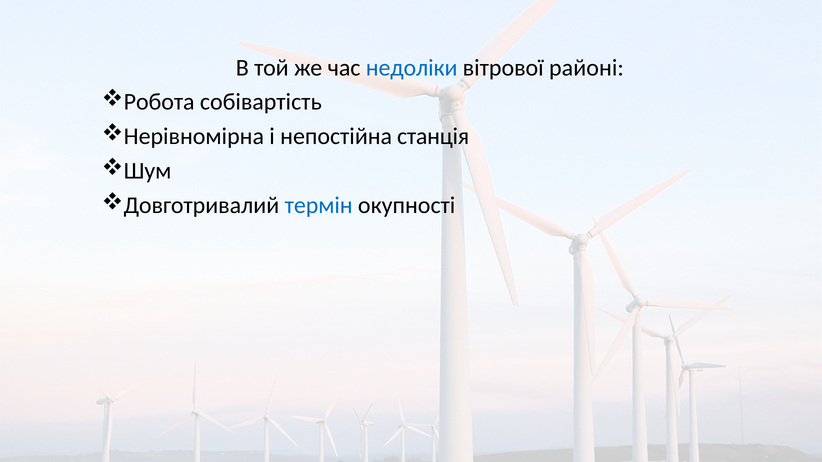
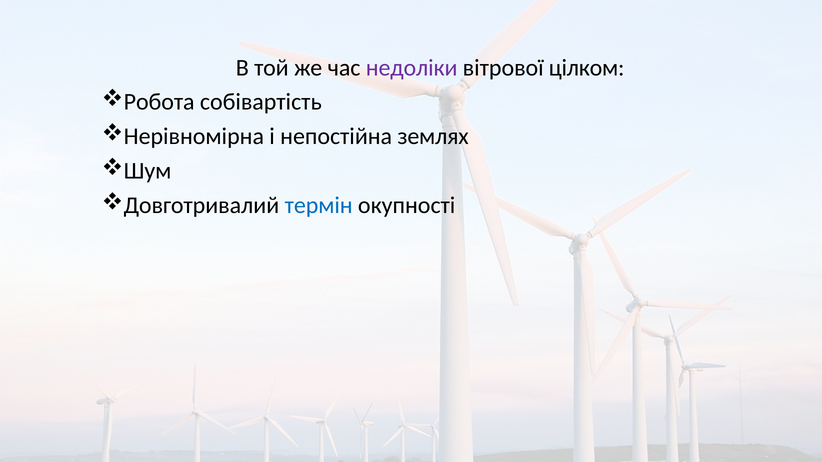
недоліки colour: blue -> purple (412, 68)
районі: районі -> цілком (587, 68)
станція: станція -> землях (433, 137)
